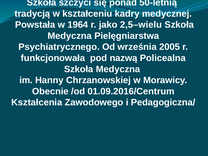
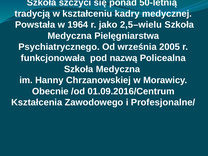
Pedagogiczna/: Pedagogiczna/ -> Profesjonalne/ (163, 102)
